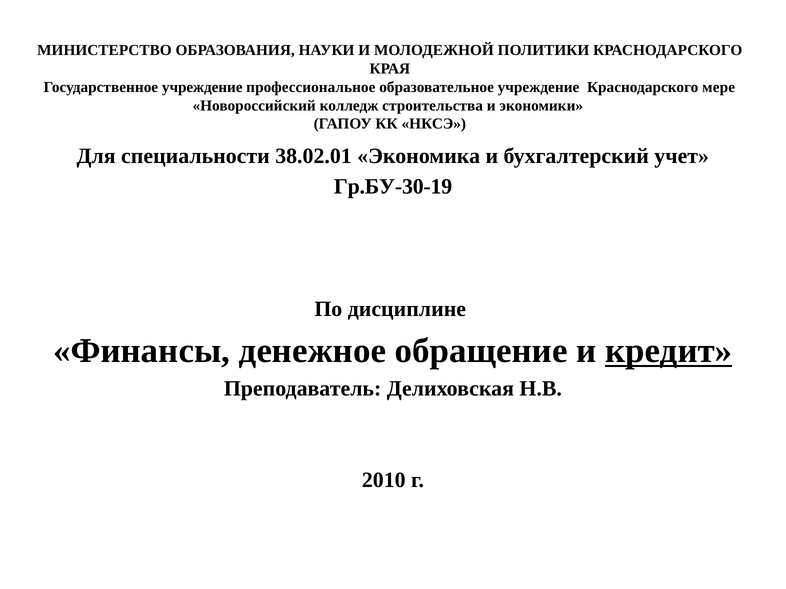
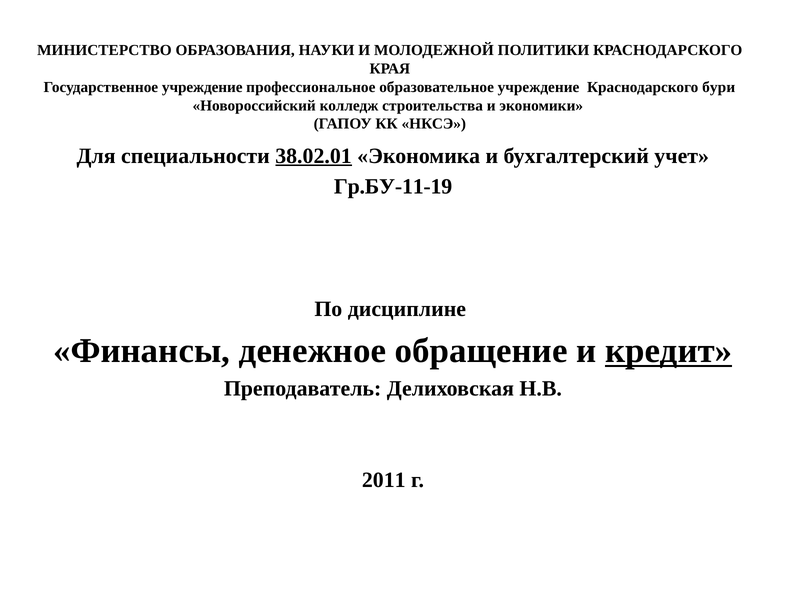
мере: мере -> бури (719, 87)
38.02.01 underline: none -> present (314, 156)
Гр.БУ-30-19: Гр.БУ-30-19 -> Гр.БУ-11-19 (393, 187)
2010: 2010 -> 2011 (384, 481)
